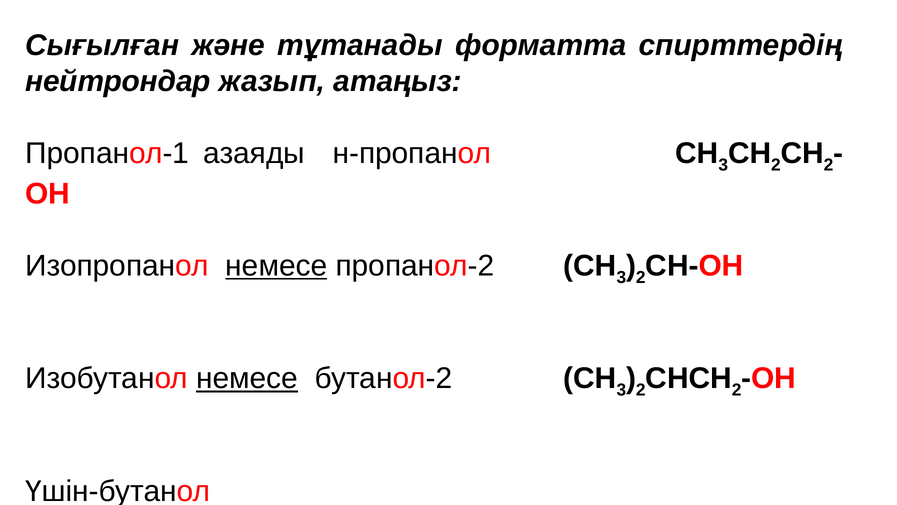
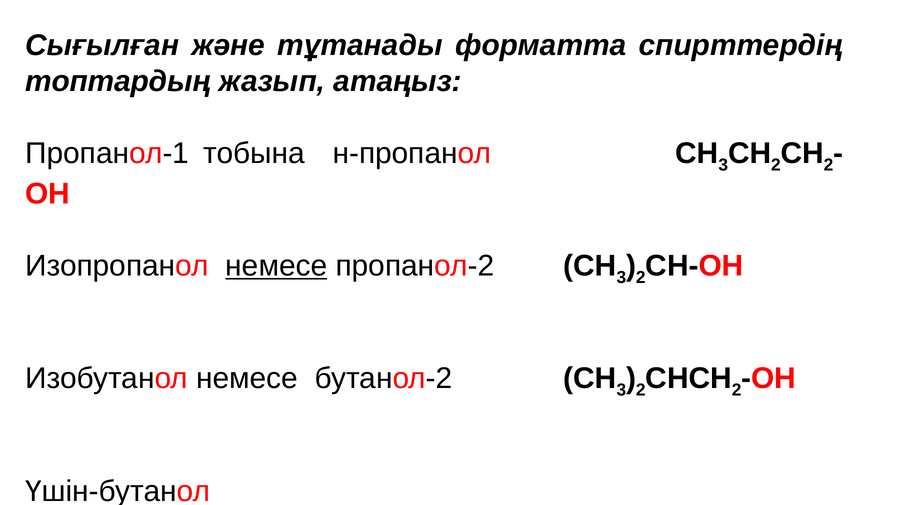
нейтрондар: нейтрондар -> топтардың (118, 81)
азаяды: азаяды -> тобына (254, 153)
немесе underline: present -> none (247, 378)
